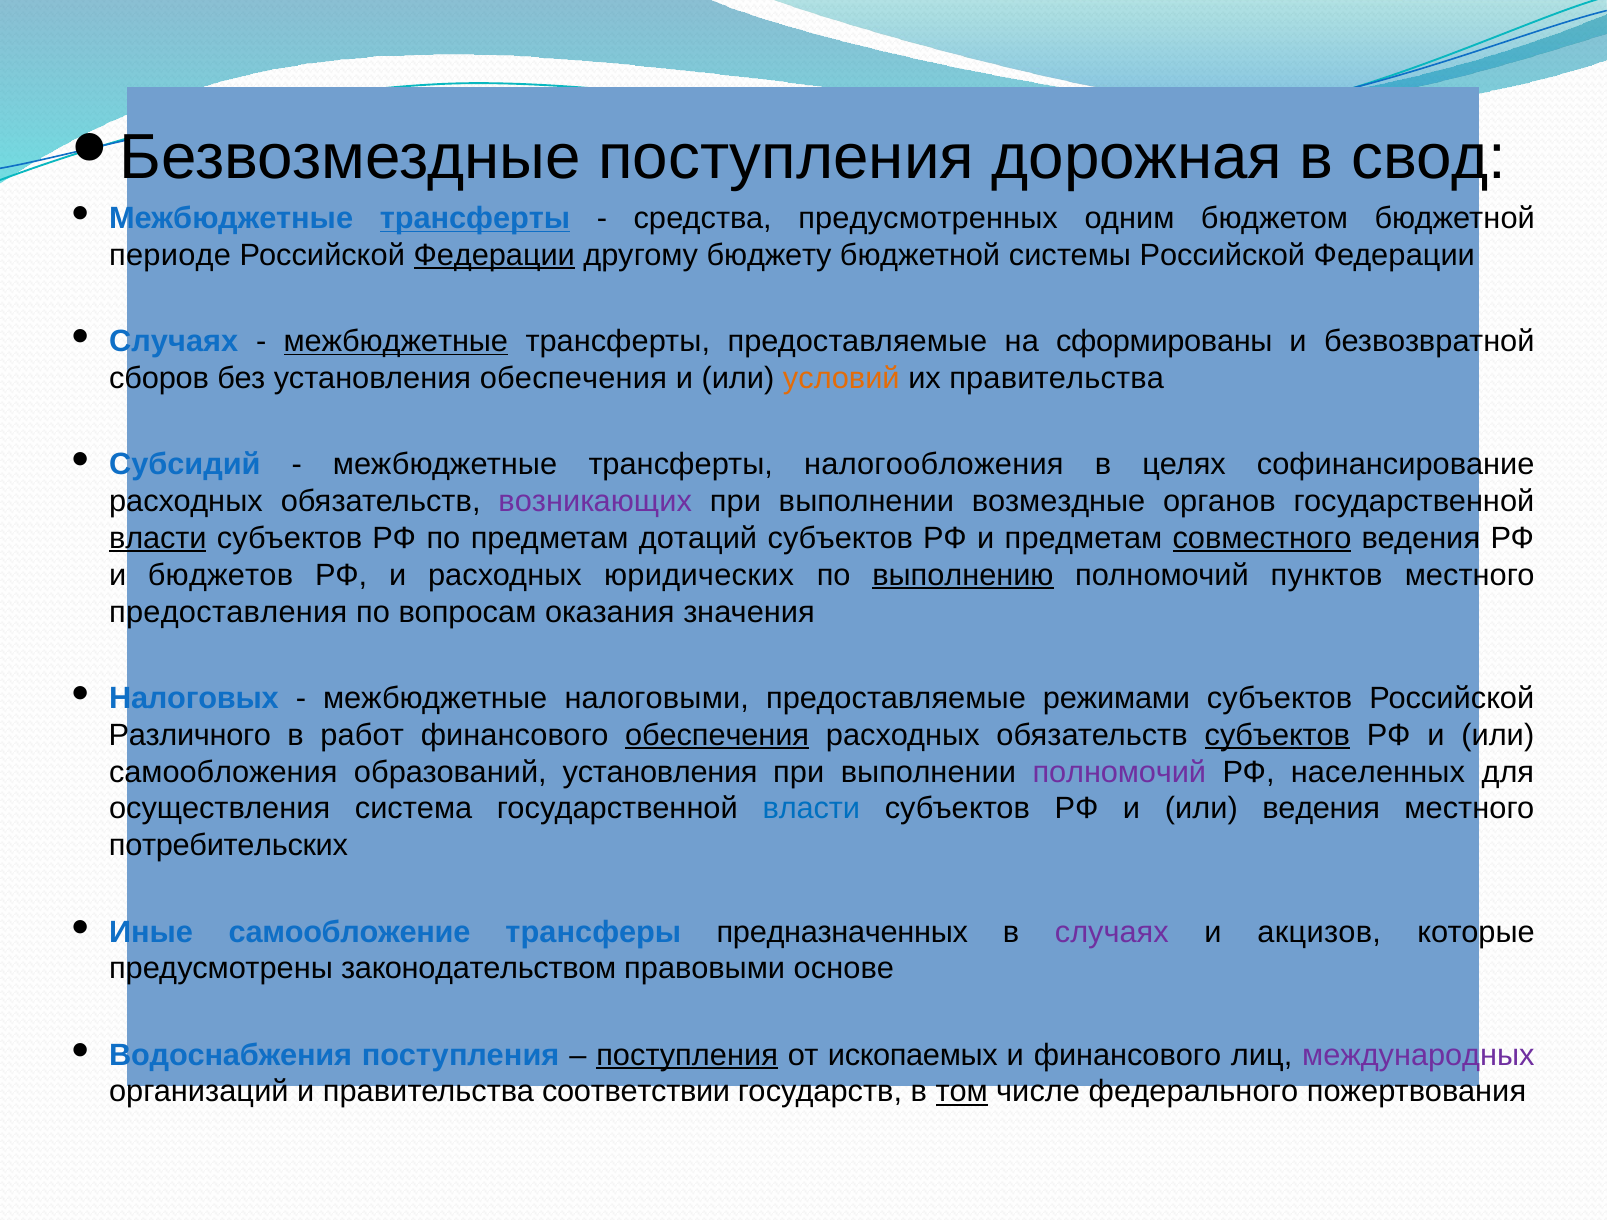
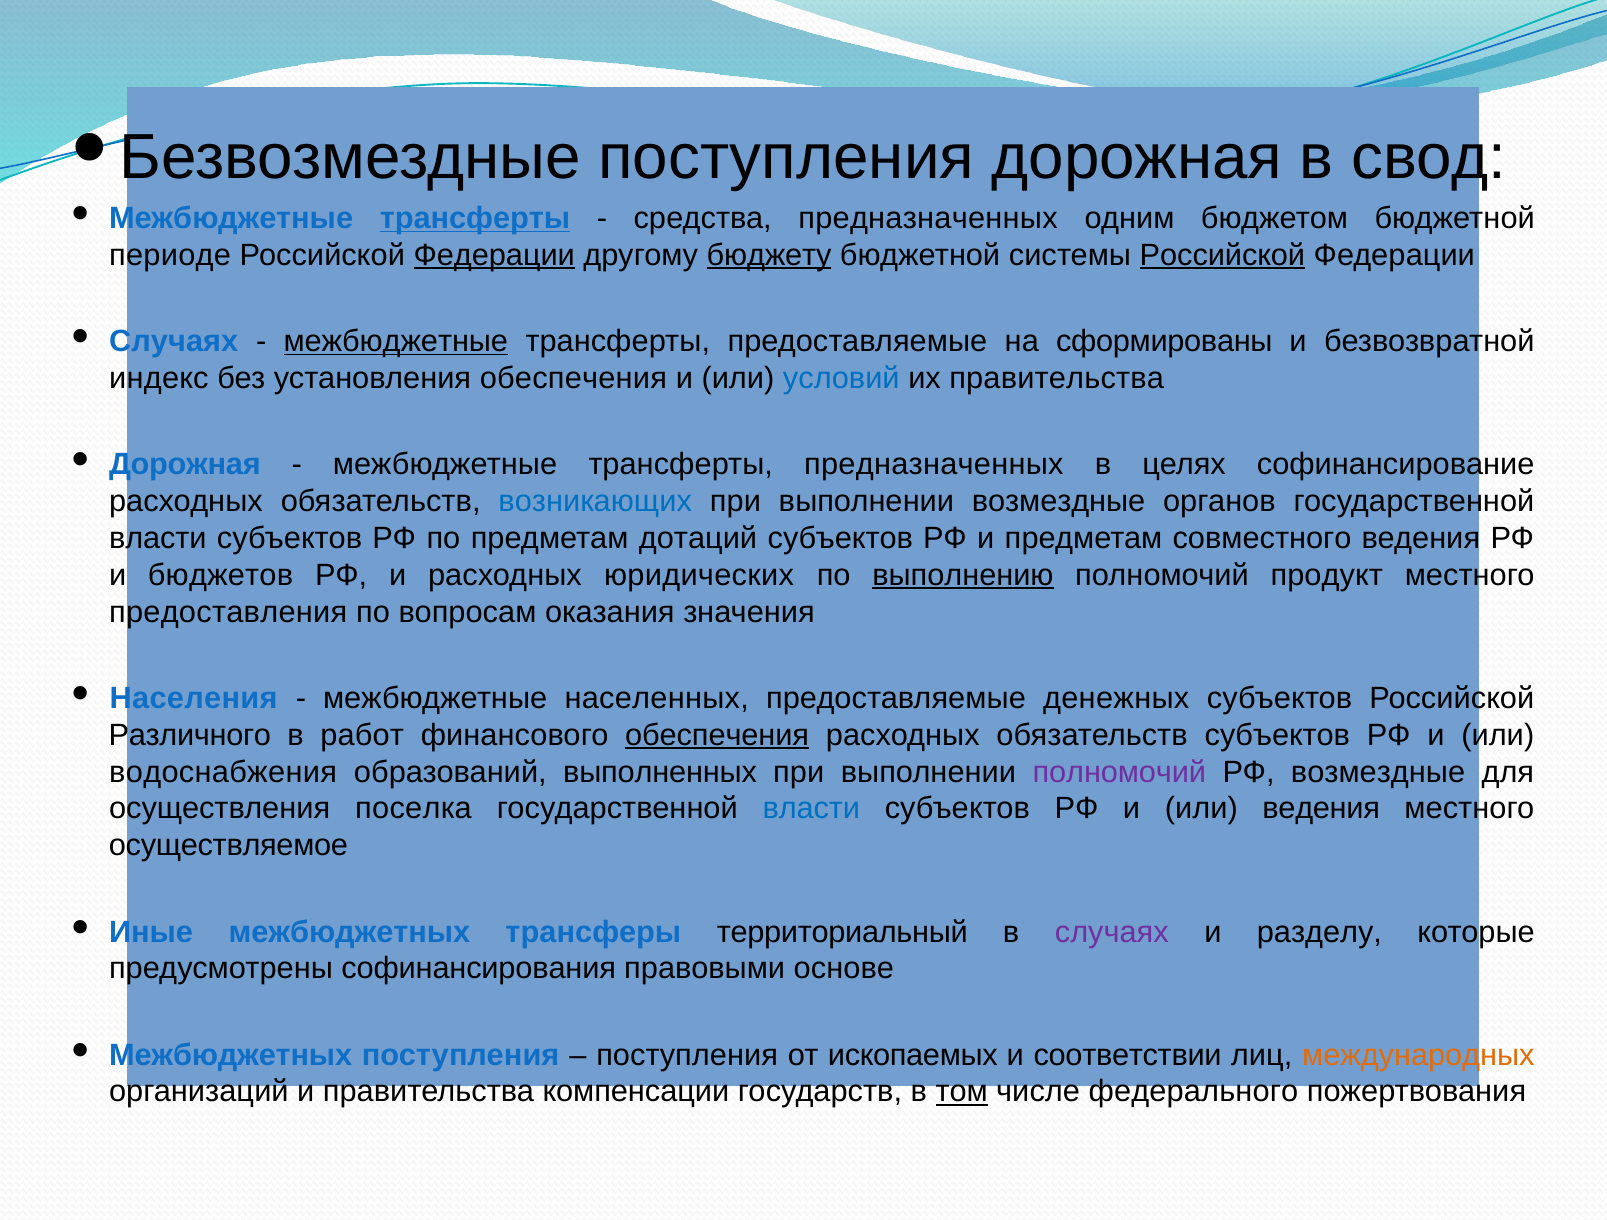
средства предусмотренных: предусмотренных -> предназначенных (928, 218)
бюджету underline: none -> present (769, 255)
Российской underline: none -> present (1222, 255)
сборов: сборов -> индекс (159, 378)
условий colour: orange -> blue (841, 378)
Субсидий: Субсидий -> Дорожная (185, 465)
трансферты налогообложения: налогообложения -> предназначенных (934, 465)
возникающих colour: purple -> blue (595, 501)
власти underline: present -> none (158, 538)
совместного underline: present -> none (1262, 538)
пунктов: пунктов -> продукт (1327, 575)
Налоговых: Налоговых -> Населения (194, 698)
налоговыми: налоговыми -> населенных (657, 698)
режимами: режимами -> денежных (1116, 698)
субъектов underline: present -> none (1277, 735)
самообложения: самообложения -> водоснабжения (223, 772)
образований установления: установления -> выполненных (660, 772)
РФ населенных: населенных -> возмездные (1378, 772)
система: система -> поселка (413, 809)
потребительских: потребительских -> осуществляемое (228, 846)
Иные самообложение: самообложение -> межбюджетных (349, 932)
предназначенных: предназначенных -> территориальный (842, 932)
акцизов: акцизов -> разделу (1319, 932)
законодательством: законодательством -> софинансирования (479, 969)
Водоснабжения: Водоснабжения -> Межбюджетных (231, 1055)
поступления underline: present -> none (687, 1055)
и финансового: финансового -> соответствии (1128, 1055)
международных colour: purple -> orange (1418, 1055)
соответствии: соответствии -> компенсации (636, 1092)
